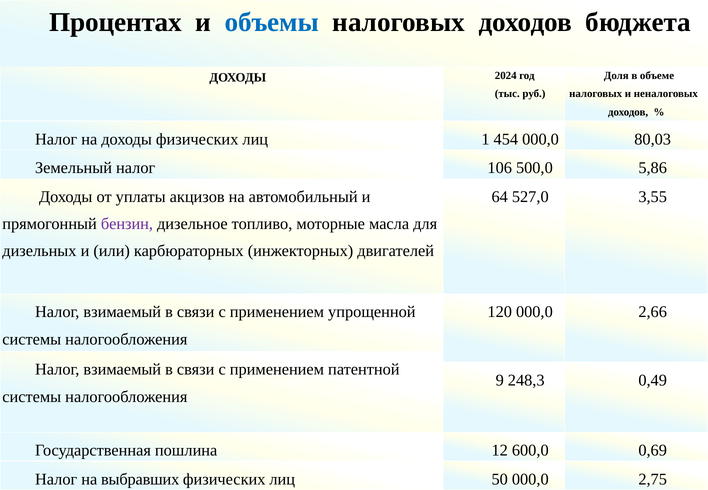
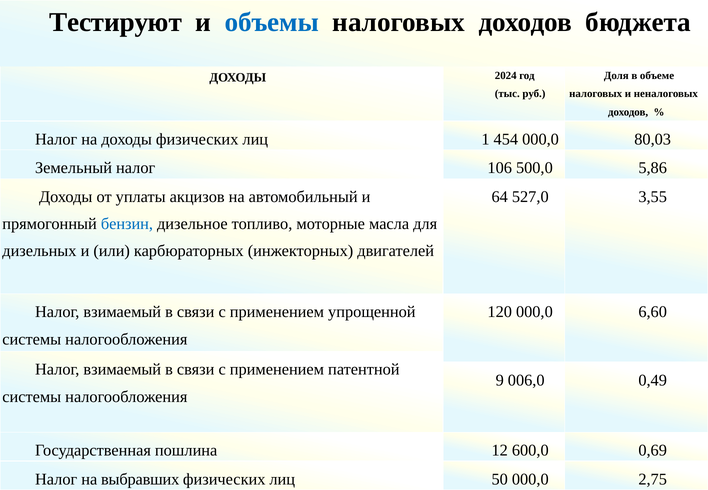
Процентах: Процентах -> Тестируют (116, 22)
бензин colour: purple -> blue (127, 224)
2,66: 2,66 -> 6,60 (653, 312)
248,3: 248,3 -> 006,0 (526, 380)
